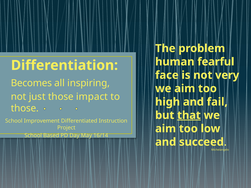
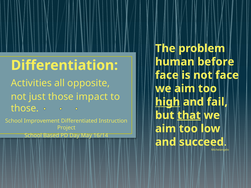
fearful: fearful -> before (216, 62)
not very: very -> face (227, 75)
Becomes: Becomes -> Activities (31, 83)
inspiring: inspiring -> opposite (89, 83)
high underline: none -> present (168, 102)
